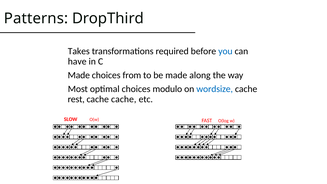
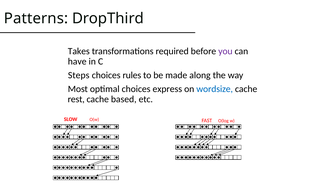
you colour: blue -> purple (225, 51)
Made: Made -> Steps (79, 75)
from: from -> rules (132, 75)
modulo: modulo -> express (167, 89)
cache cache: cache -> based (124, 99)
